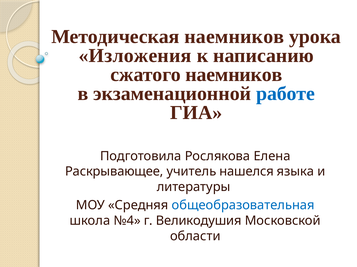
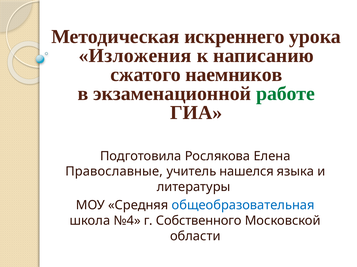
Методическая наемников: наемников -> искреннего (234, 37)
работе colour: blue -> green (285, 94)
Раскрывающее: Раскрывающее -> Православные (114, 172)
Великодушия: Великодушия -> Собственного (199, 221)
